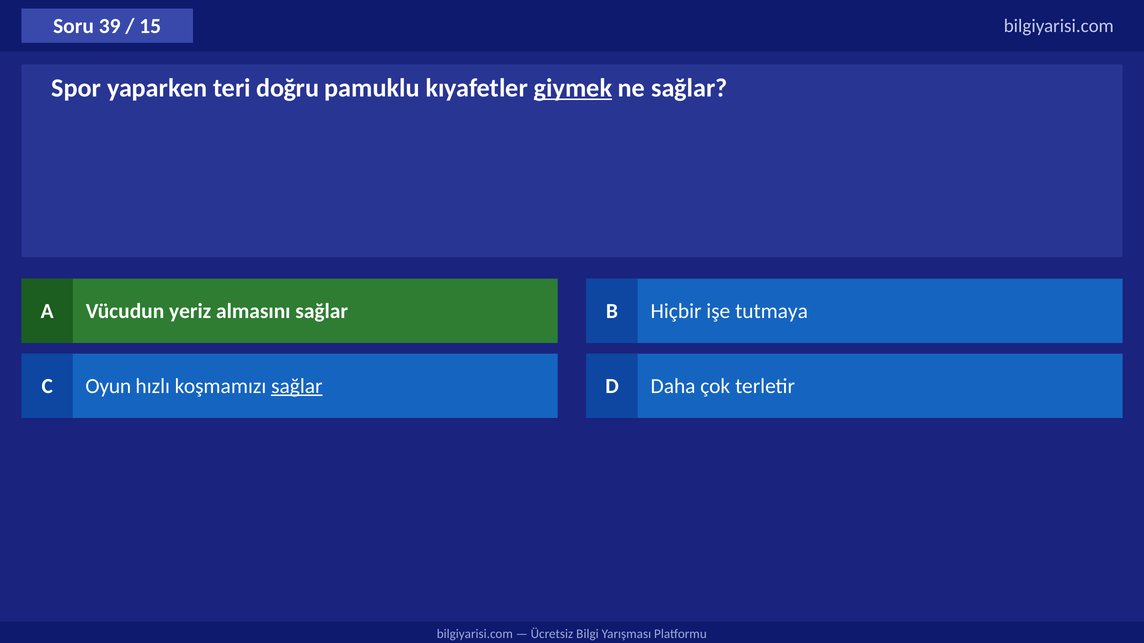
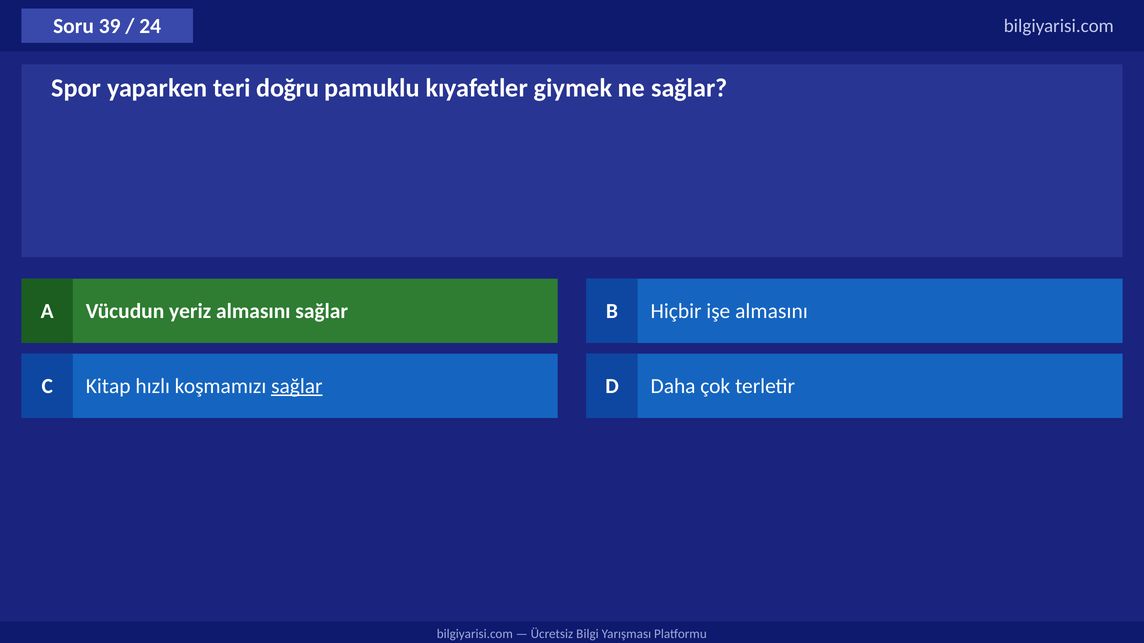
15: 15 -> 24 (150, 26)
giymek underline: present -> none (573, 88)
işe tutmaya: tutmaya -> almasını (771, 311)
Oyun: Oyun -> Kitap (108, 386)
